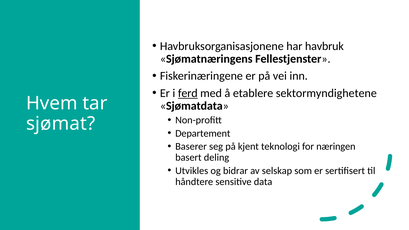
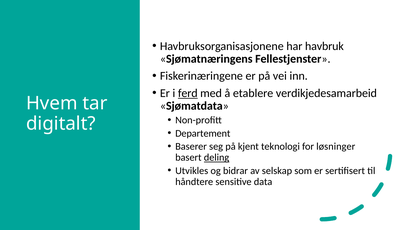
sektormyndighetene: sektormyndighetene -> verdikjedesamarbeid (326, 93)
sjømat: sjømat -> digitalt (61, 124)
næringen: næringen -> løsninger (336, 146)
deling underline: none -> present (217, 158)
